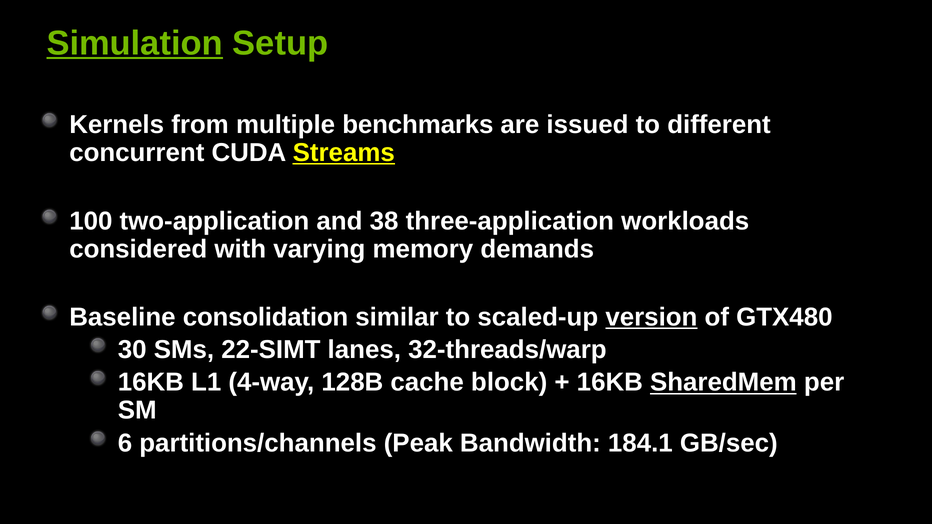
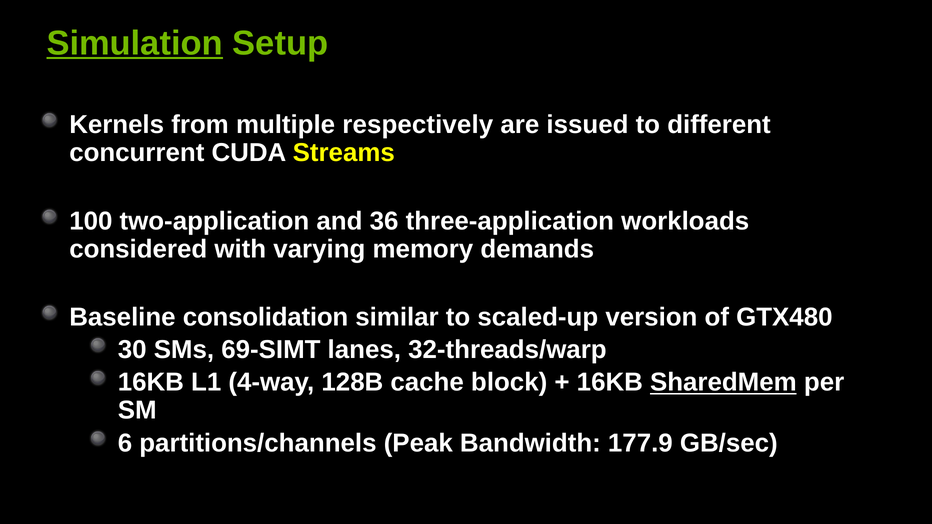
benchmarks: benchmarks -> respectively (418, 125)
Streams underline: present -> none (344, 153)
38: 38 -> 36 (384, 221)
version underline: present -> none (651, 317)
22-SIMT: 22-SIMT -> 69-SIMT (271, 350)
184.1: 184.1 -> 177.9 (640, 443)
